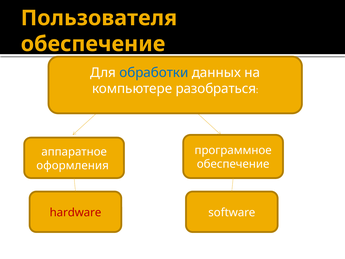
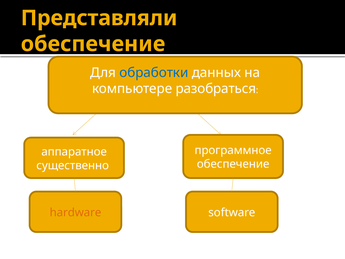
Пользователя: Пользователя -> Представляли (99, 18)
оформления: оформления -> существенно (73, 165)
hardware colour: red -> orange (75, 212)
